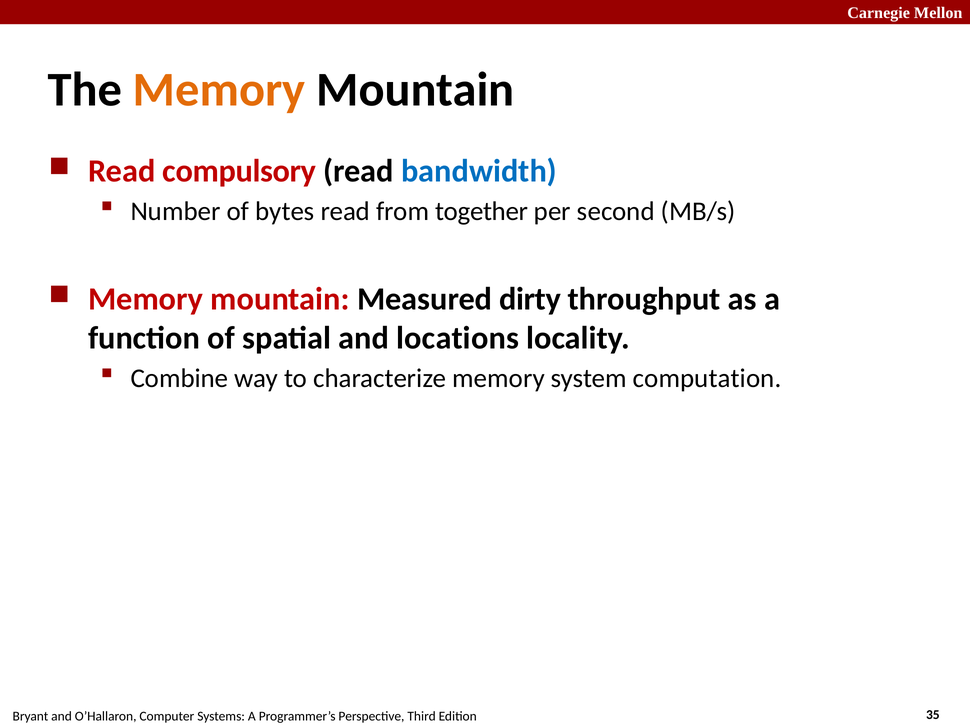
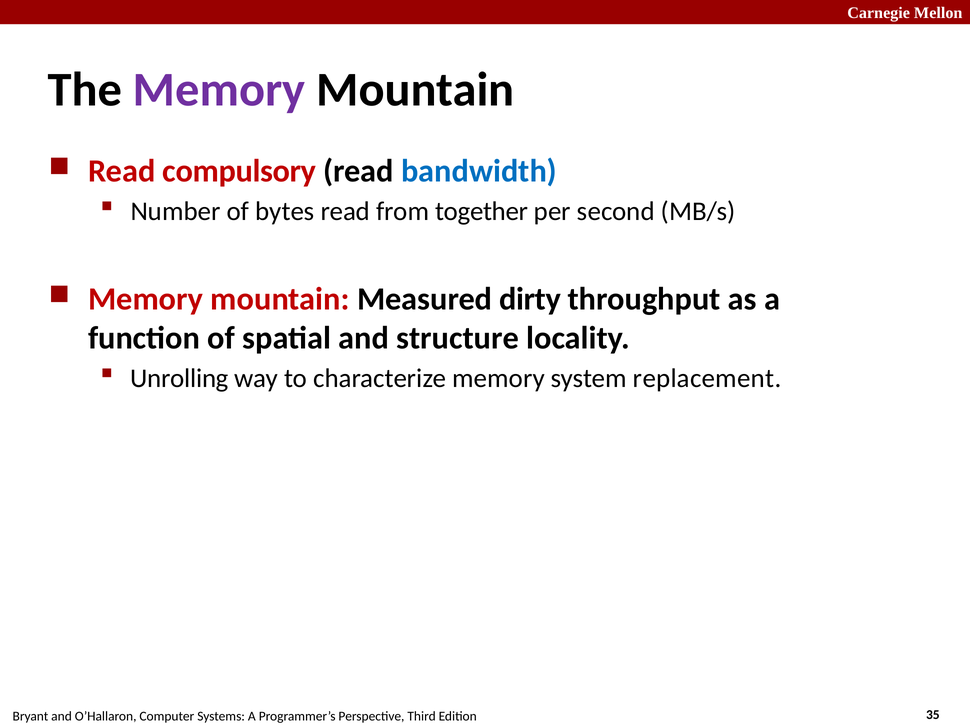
Memory colour: orange -> purple (219, 90)
locations: locations -> structure (458, 338)
Combine: Combine -> Unrolling (180, 379)
computation: computation -> replacement (707, 379)
